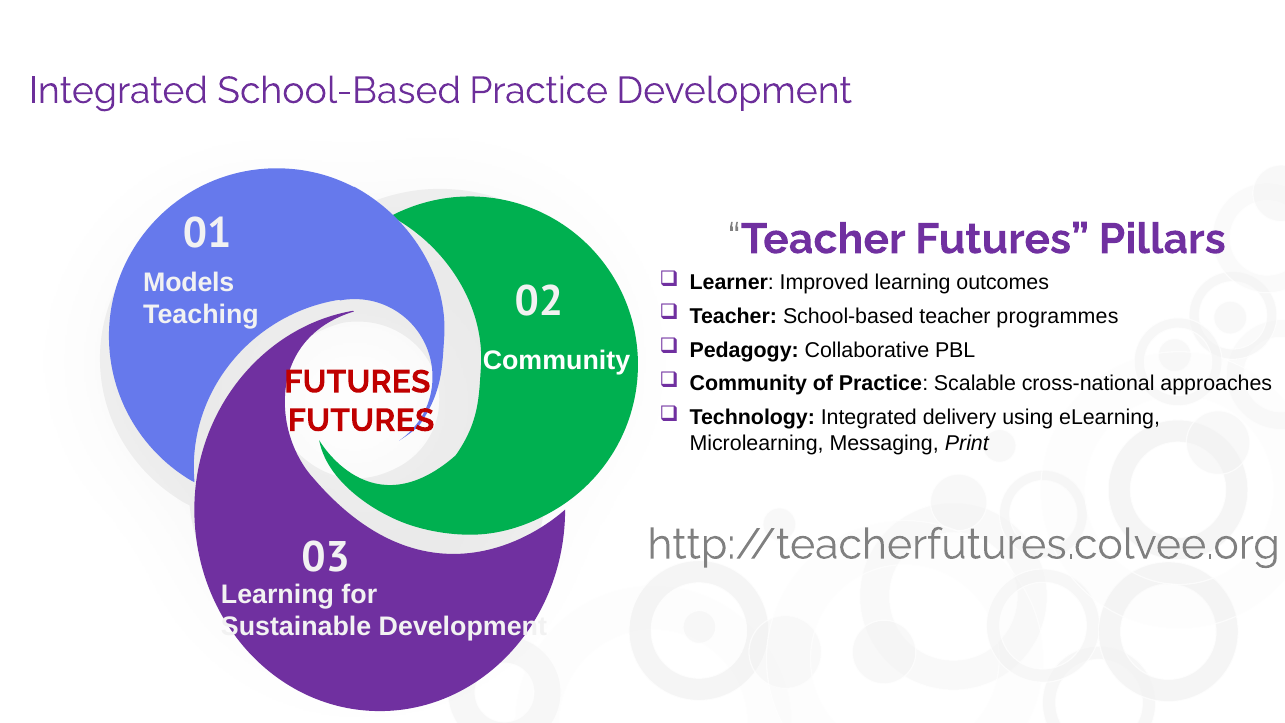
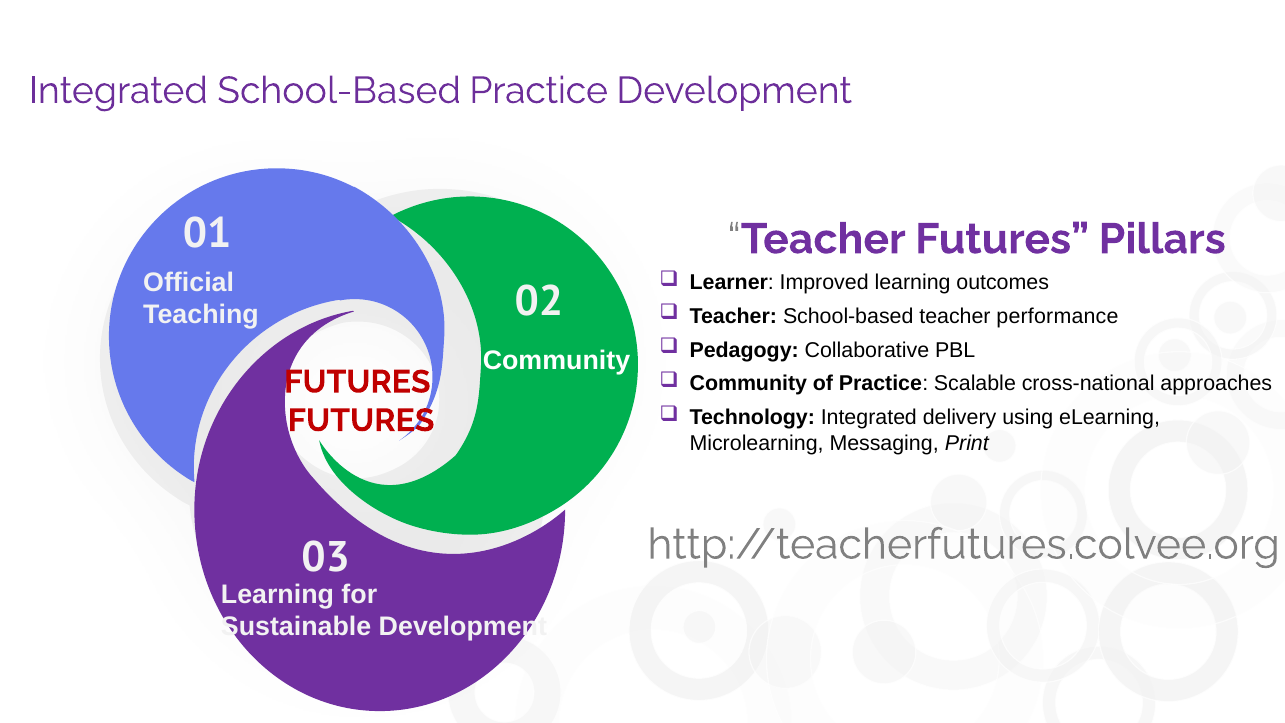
Models: Models -> Official (189, 282)
programmes: programmes -> performance (1057, 316)
